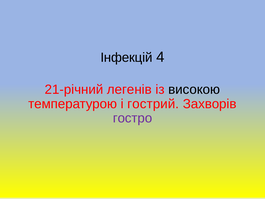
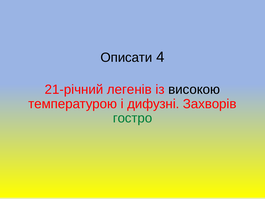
Інфекцій: Інфекцій -> Описати (126, 58)
гострий: гострий -> дифузні (153, 104)
гостро colour: purple -> green (133, 118)
